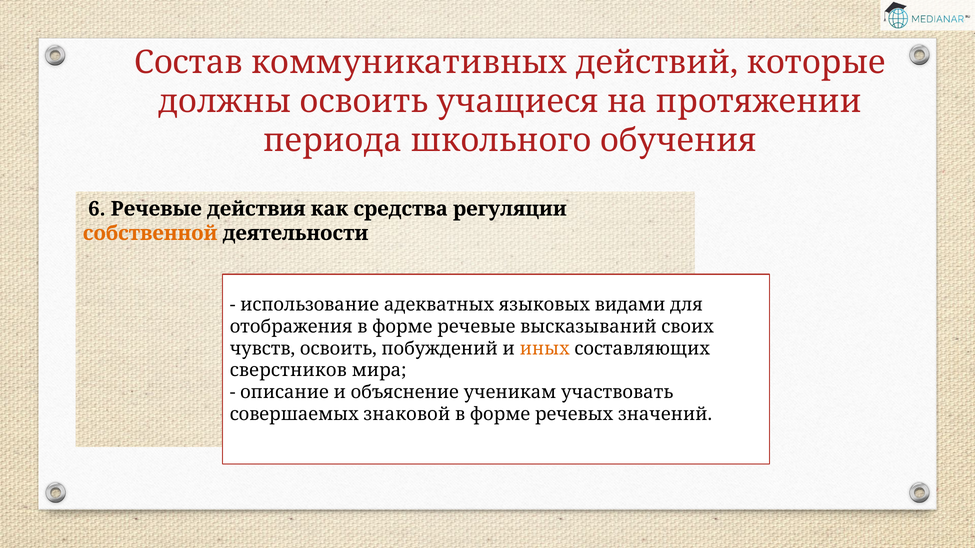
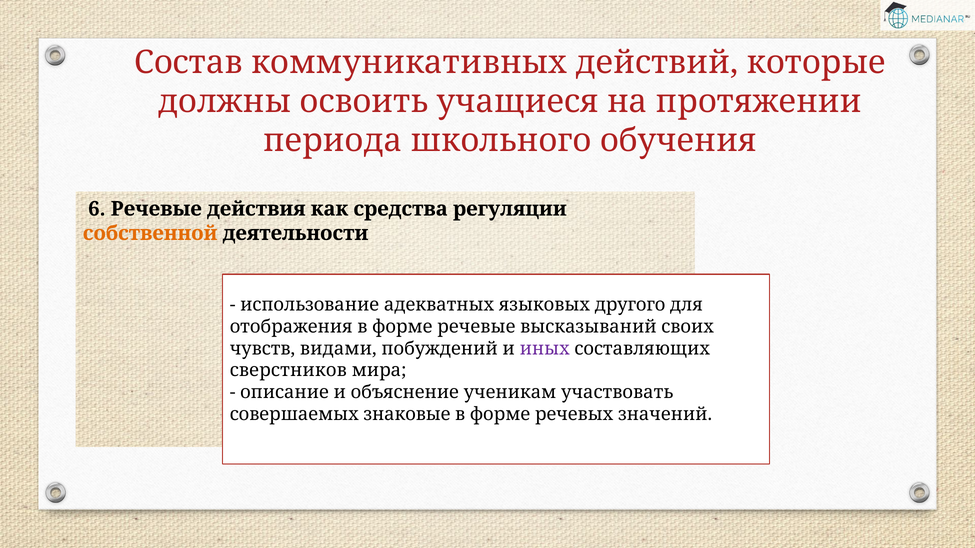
видами: видами -> другого (630, 305)
чувств освоить: освоить -> видами (338, 349)
иных colour: orange -> purple (545, 349)
знаковой: знаковой -> знаковые (407, 415)
